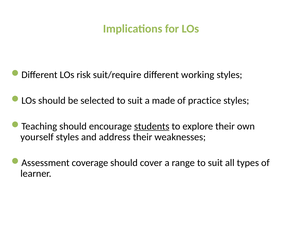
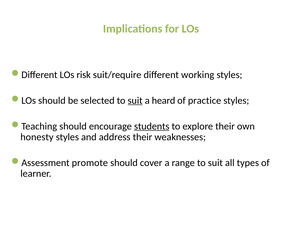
suit underline: none -> present (135, 101)
made: made -> heard (164, 101)
yourself: yourself -> honesty (37, 137)
coverage: coverage -> promote (90, 163)
